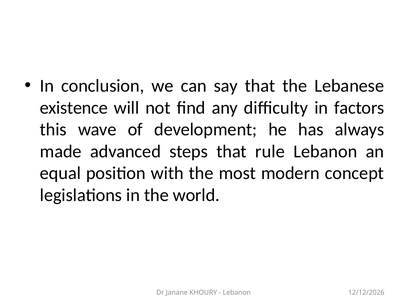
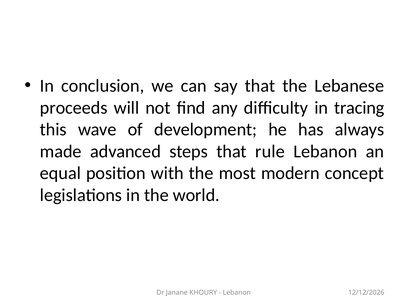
existence: existence -> proceeds (74, 108)
factors: factors -> tracing (359, 108)
